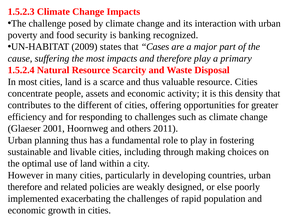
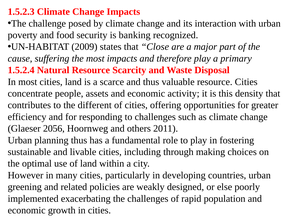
Cases: Cases -> Close (155, 47)
2001: 2001 -> 2056 (54, 129)
therefore: therefore -> greening (25, 187)
